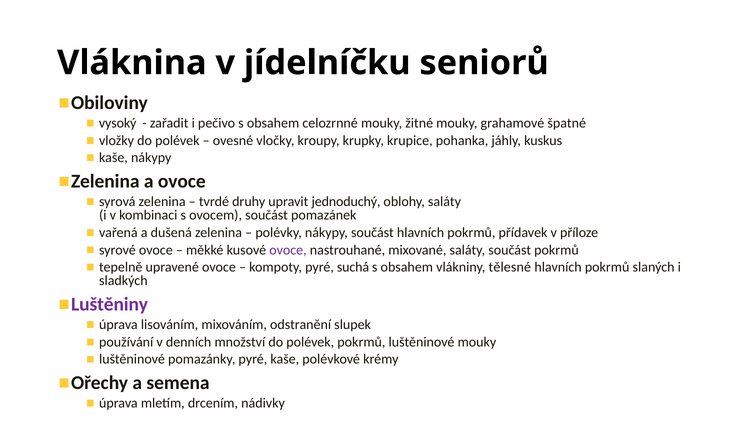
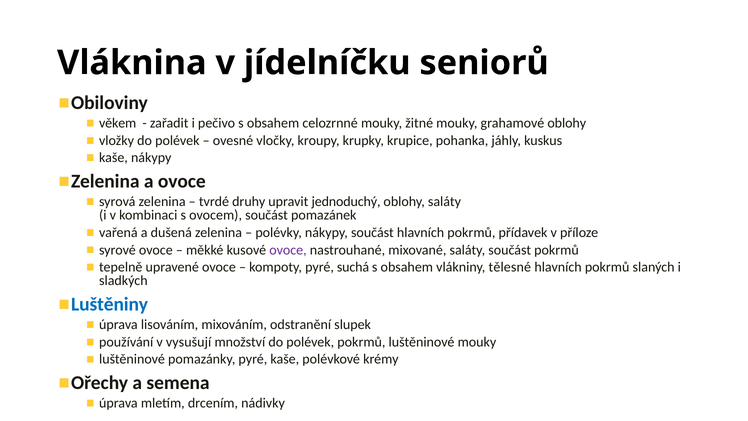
vysoký: vysoký -> věkem (118, 123)
grahamové špatné: špatné -> oblohy (567, 123)
Luštěniny colour: purple -> blue (110, 304)
denních: denních -> vysušují (189, 342)
